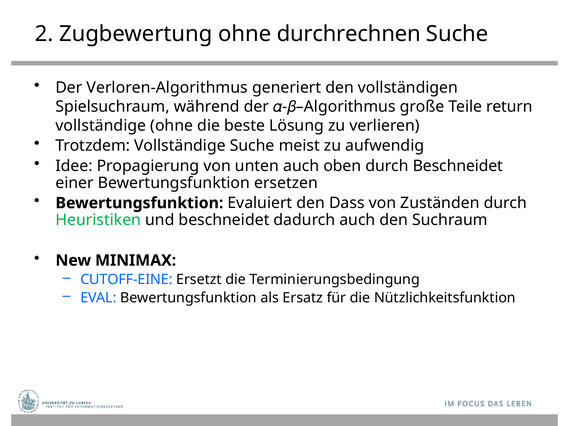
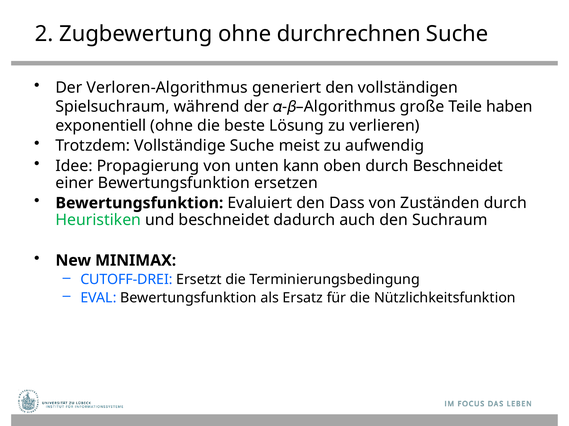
return: return -> haben (509, 107)
vollständige: vollständige -> exponentiell (101, 126)
unten auch: auch -> kann (301, 166)
CUTOFF-EINE: CUTOFF-EINE -> CUTOFF-DREI (126, 280)
